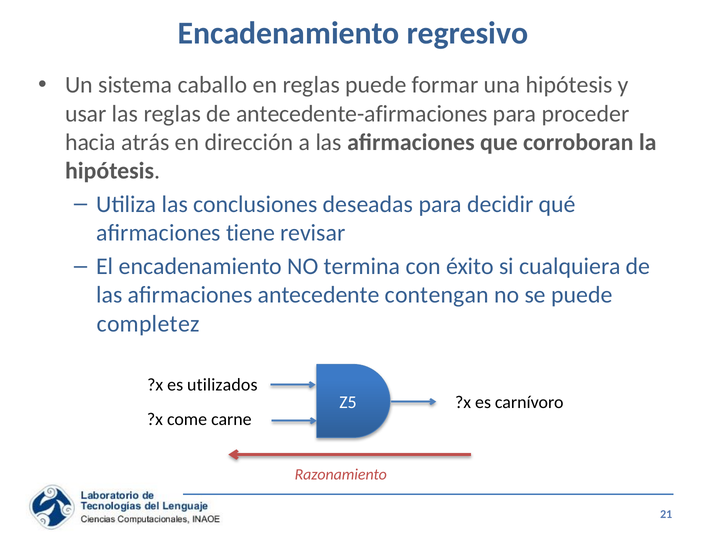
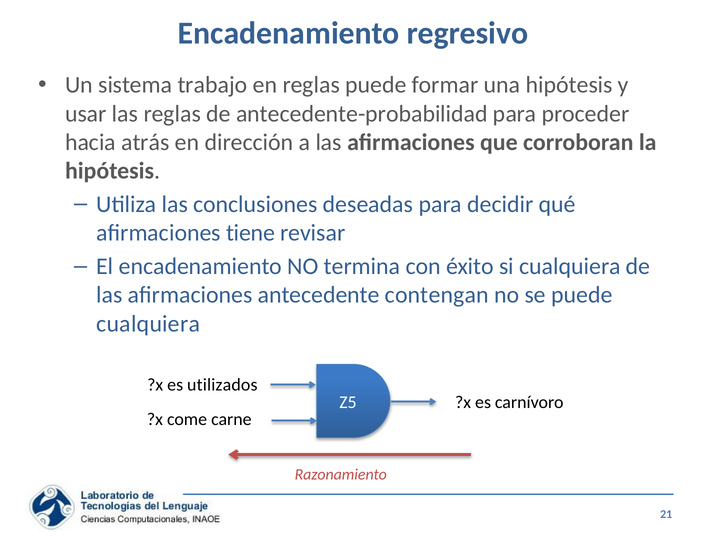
caballo: caballo -> trabajo (212, 85)
antecedente-afirmaciones: antecedente-afirmaciones -> antecedente-probabilidad (362, 114)
completez: completez -> cualquiera (148, 324)
